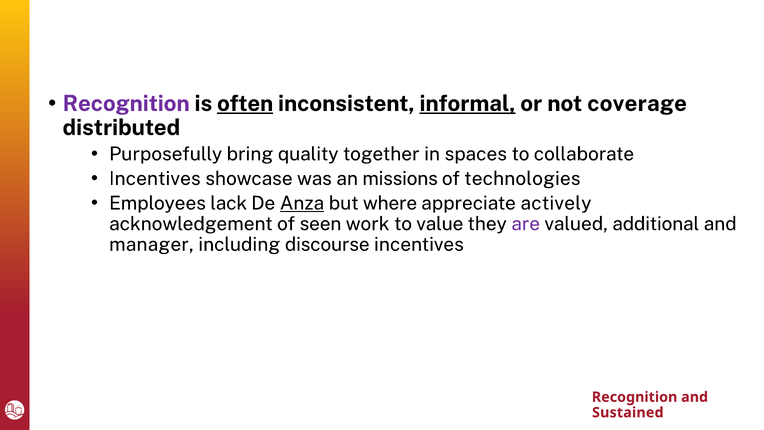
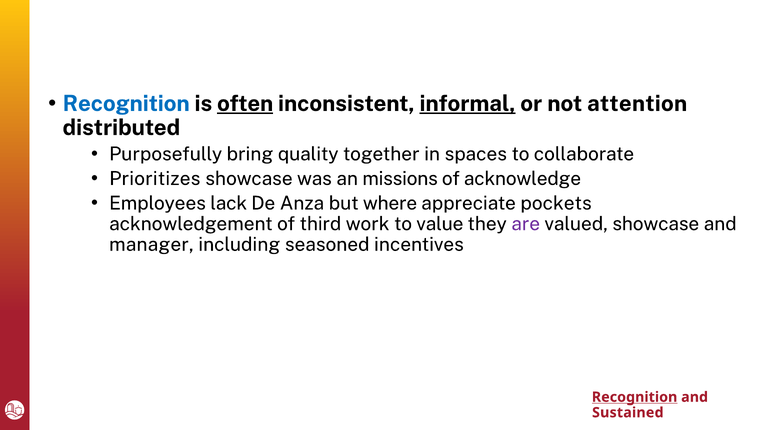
Recognition colour: purple -> blue (126, 104)
coverage: coverage -> attention (637, 104)
Incentives: Incentives -> Prioritizes (155, 179)
technologies: technologies -> acknowledge (522, 179)
Anza underline: present -> none (302, 203)
actively: actively -> pockets (556, 203)
seen: seen -> third (320, 224)
valued additional: additional -> showcase (656, 224)
discourse: discourse -> seasoned (327, 244)
Recognition underline: none -> present (635, 397)
